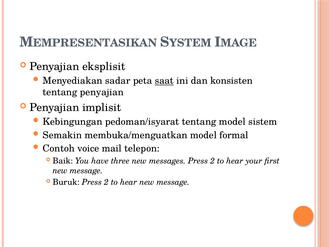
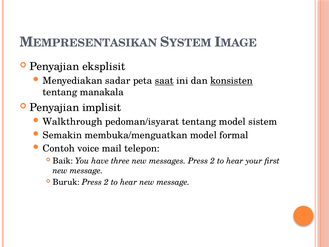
konsisten underline: none -> present (232, 81)
tentang penyajian: penyajian -> manakala (102, 92)
Kebingungan: Kebingungan -> Walkthrough (73, 122)
